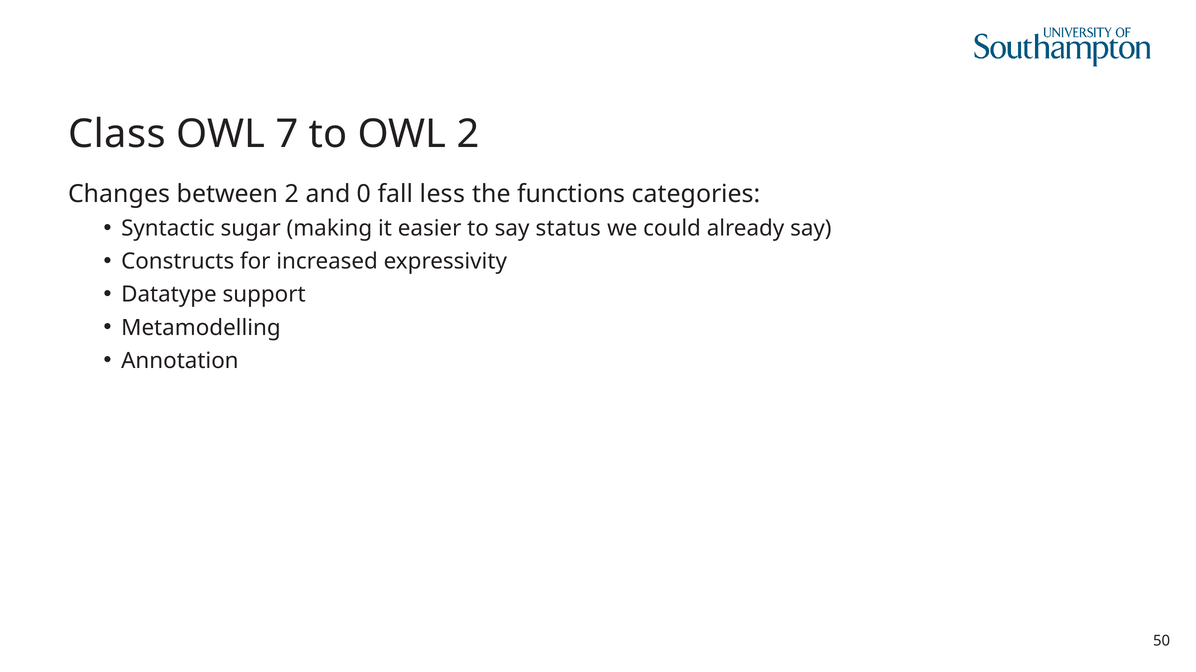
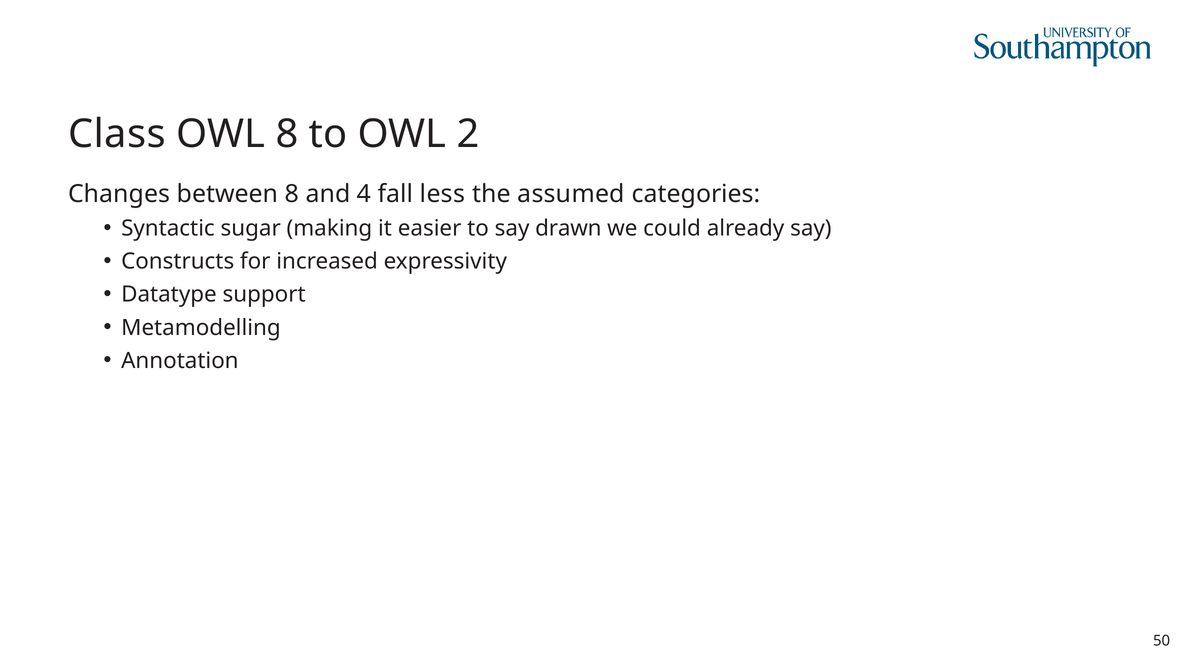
OWL 7: 7 -> 8 (287, 134)
between 2: 2 -> 8 (292, 194)
0: 0 -> 4 (364, 194)
functions: functions -> assumed (571, 194)
status: status -> drawn (568, 229)
